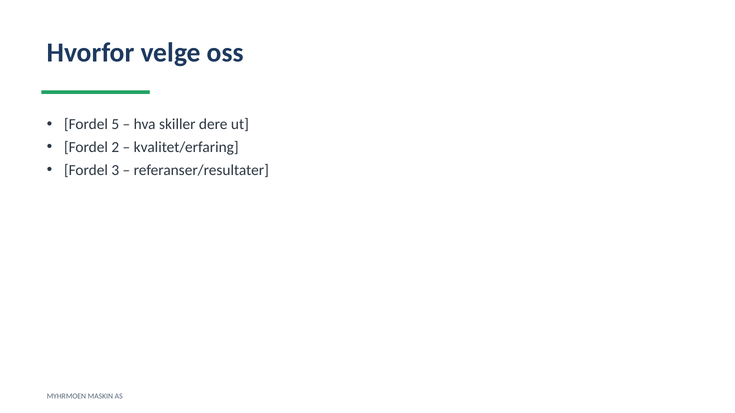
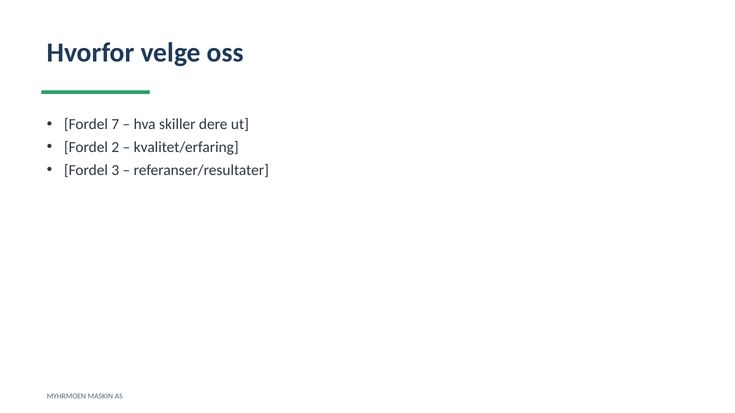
5: 5 -> 7 (115, 124)
